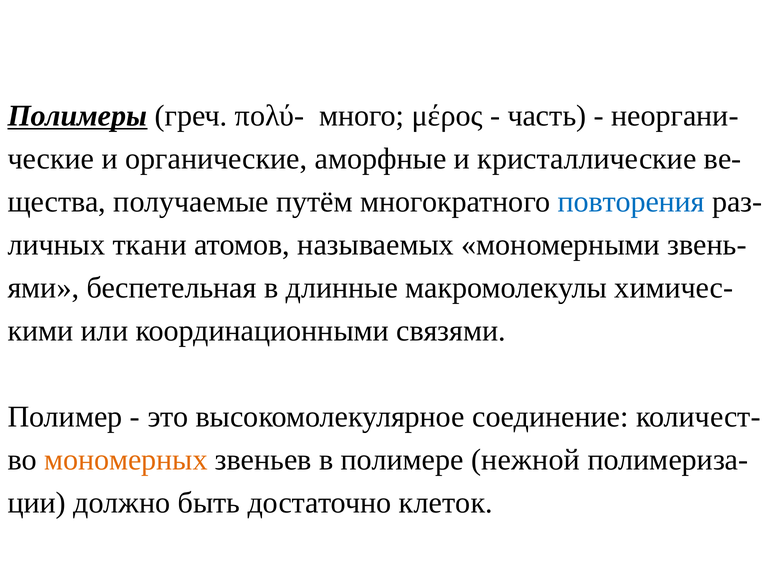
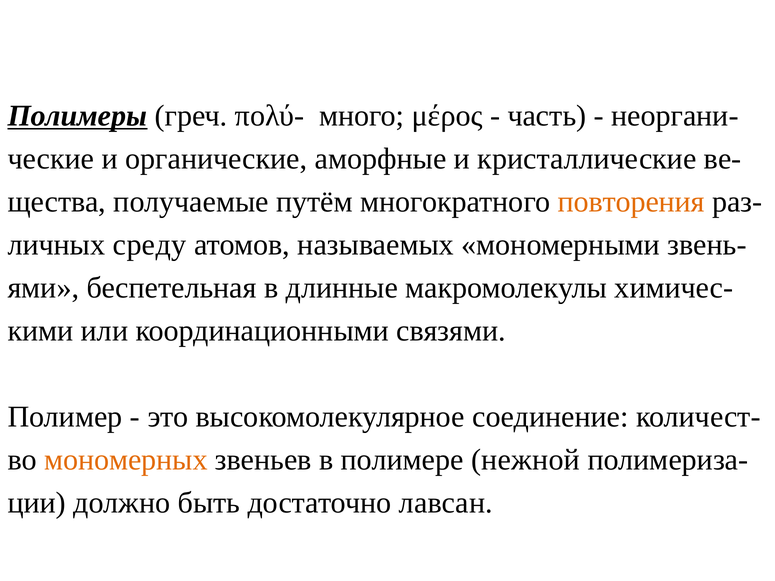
повторения colour: blue -> orange (631, 202)
ткани: ткани -> среду (150, 245)
клеток: клеток -> лавсан (446, 503)
